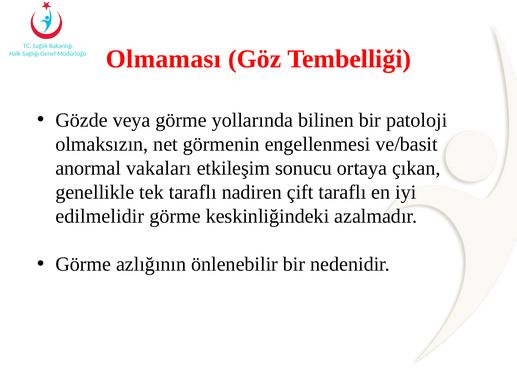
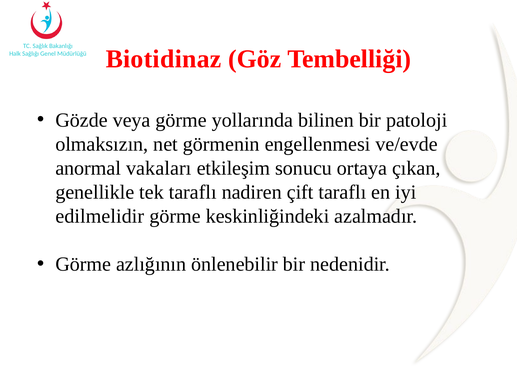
Olmaması: Olmaması -> Biotidinaz (164, 59)
ve/basit: ve/basit -> ve/evde (407, 144)
